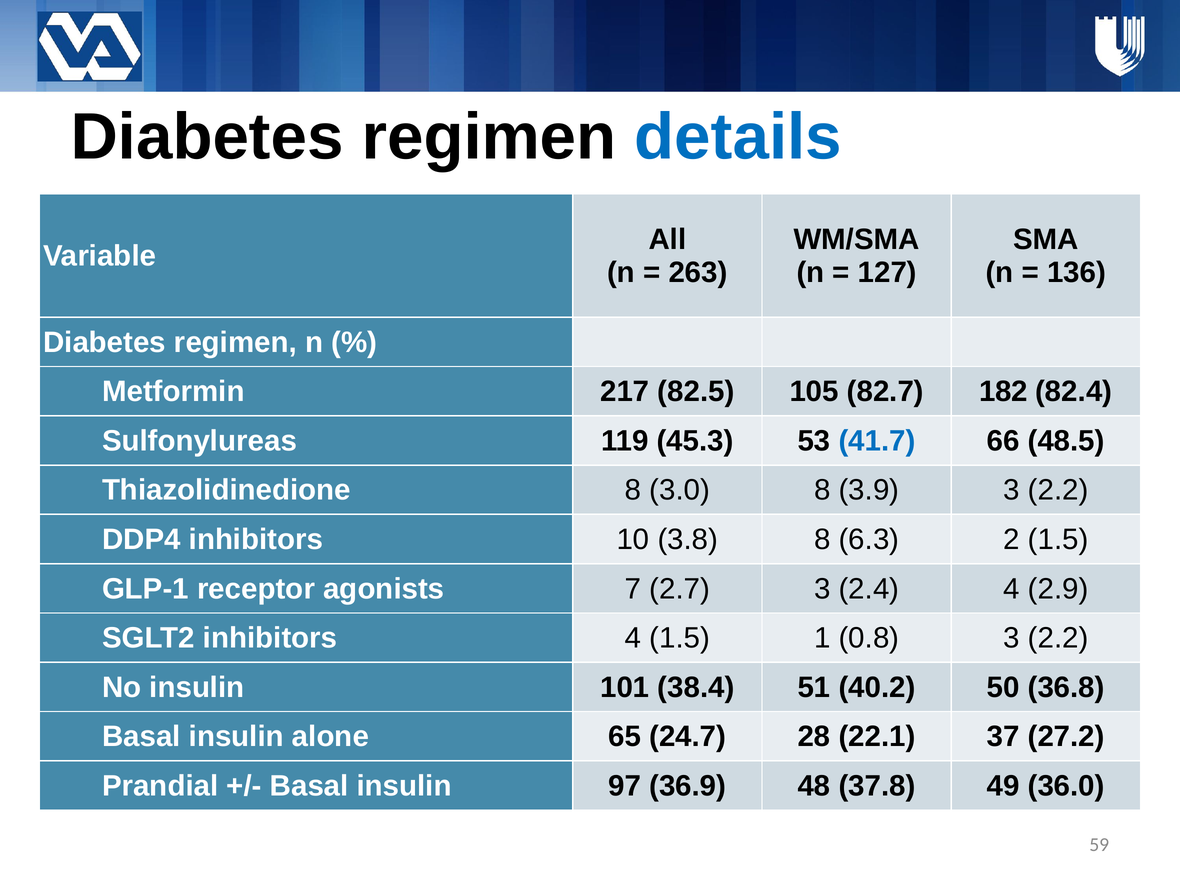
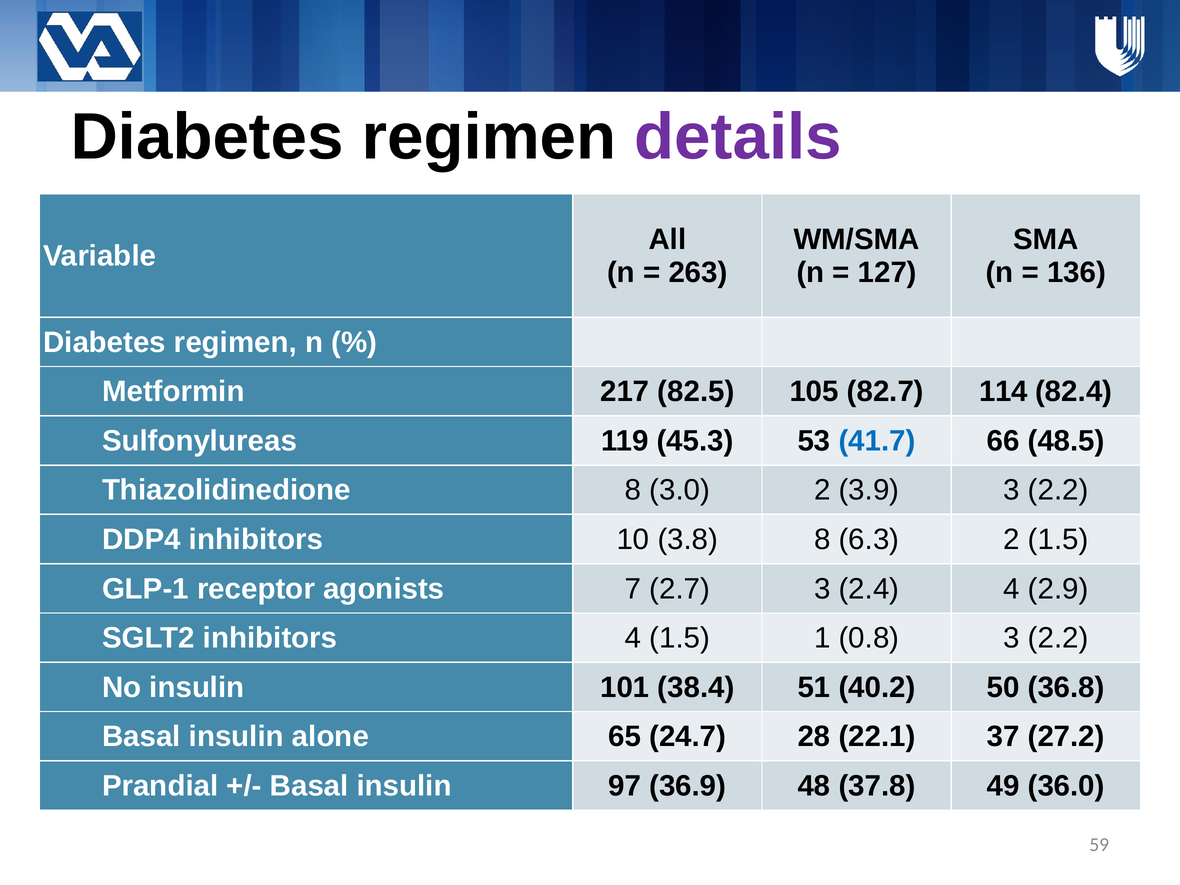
details colour: blue -> purple (738, 137)
182: 182 -> 114 (1003, 392)
3.0 8: 8 -> 2 (822, 490)
